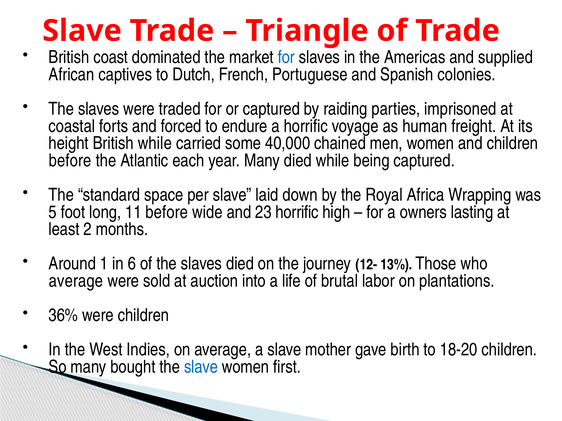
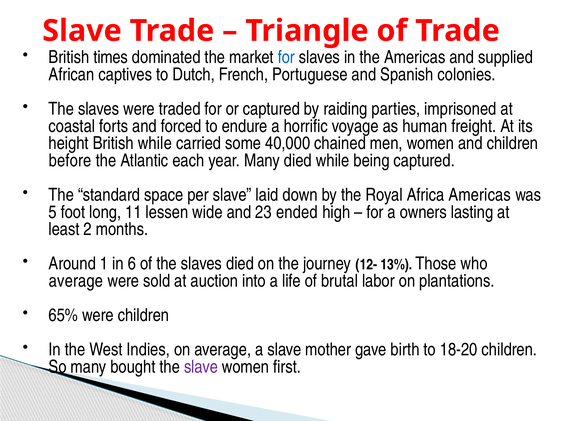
coast: coast -> times (111, 57)
Africa Wrapping: Wrapping -> Americas (480, 195)
11 before: before -> lessen (167, 212)
23 horrific: horrific -> ended (297, 212)
36%: 36% -> 65% (63, 316)
slave colour: blue -> purple (201, 367)
